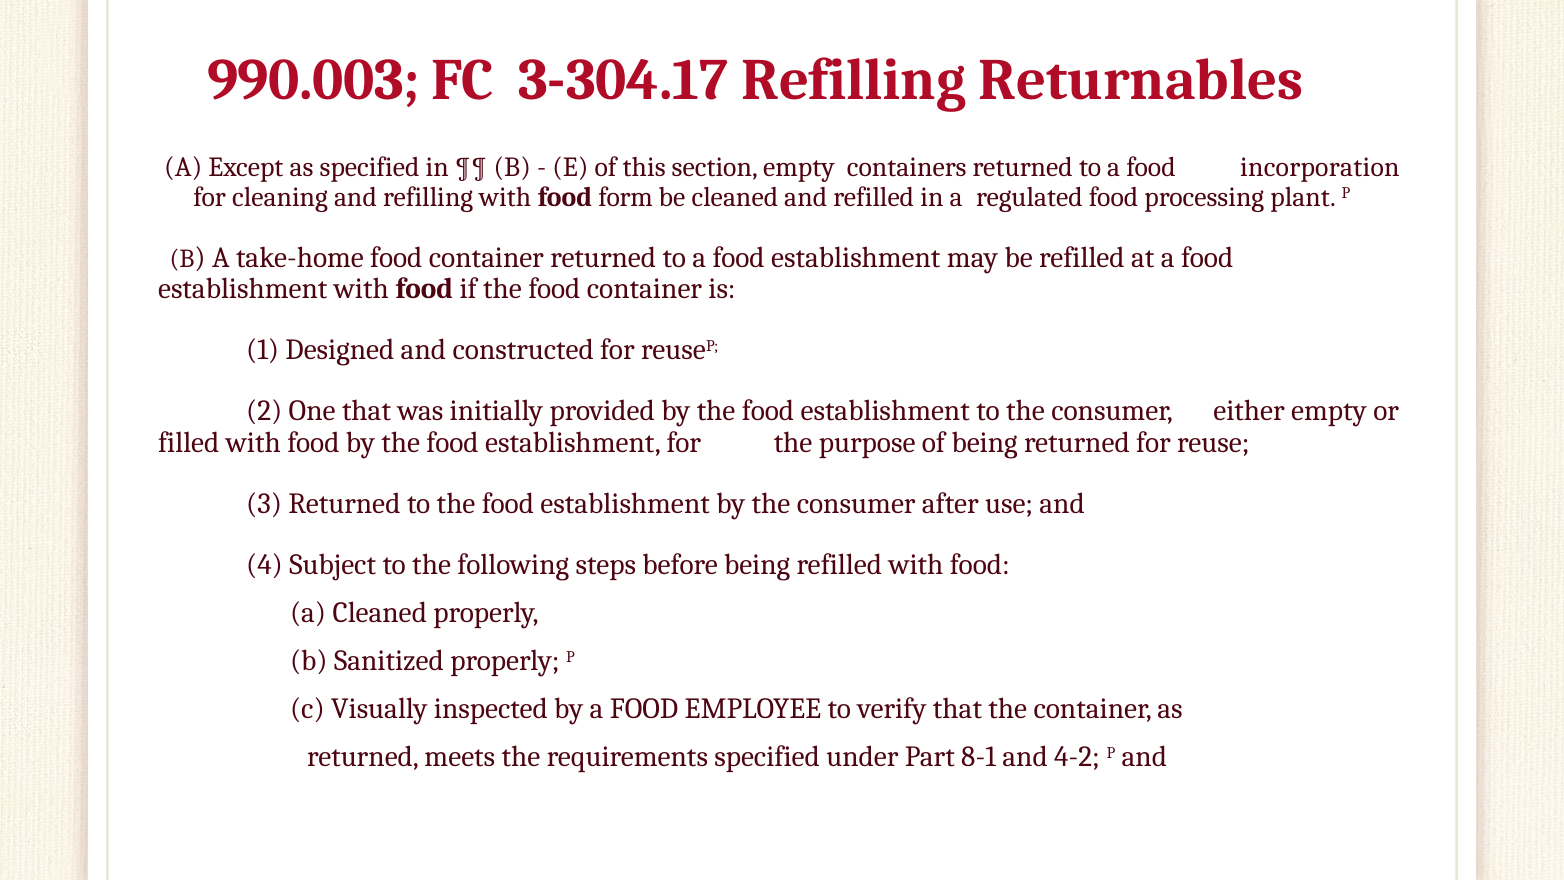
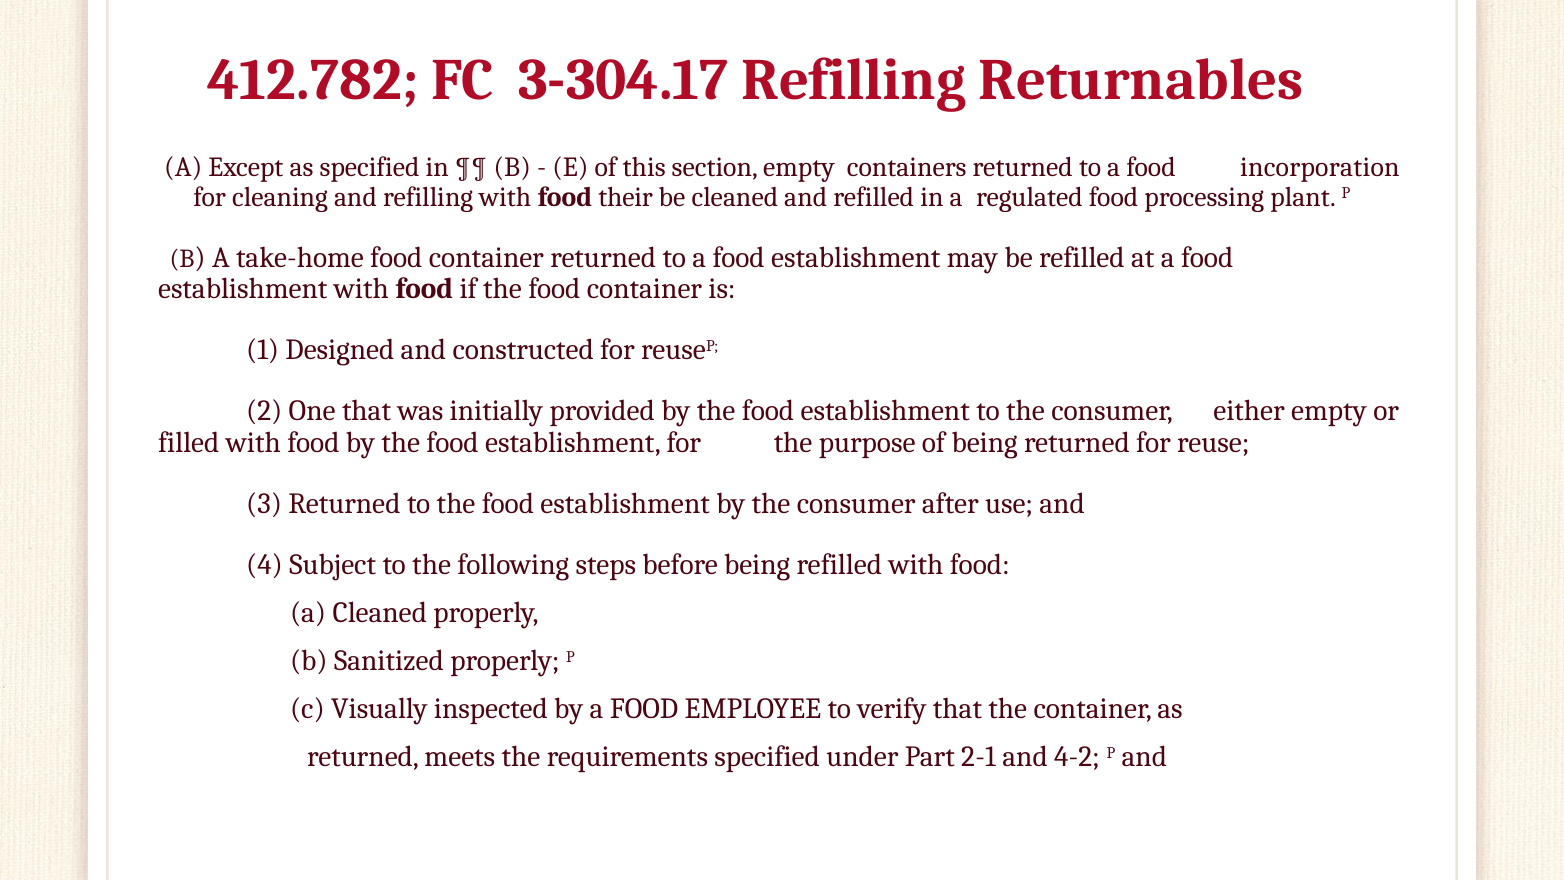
990.003: 990.003 -> 412.782 (313, 80)
form: form -> their (626, 197)
8-1: 8-1 -> 2-1 (978, 757)
